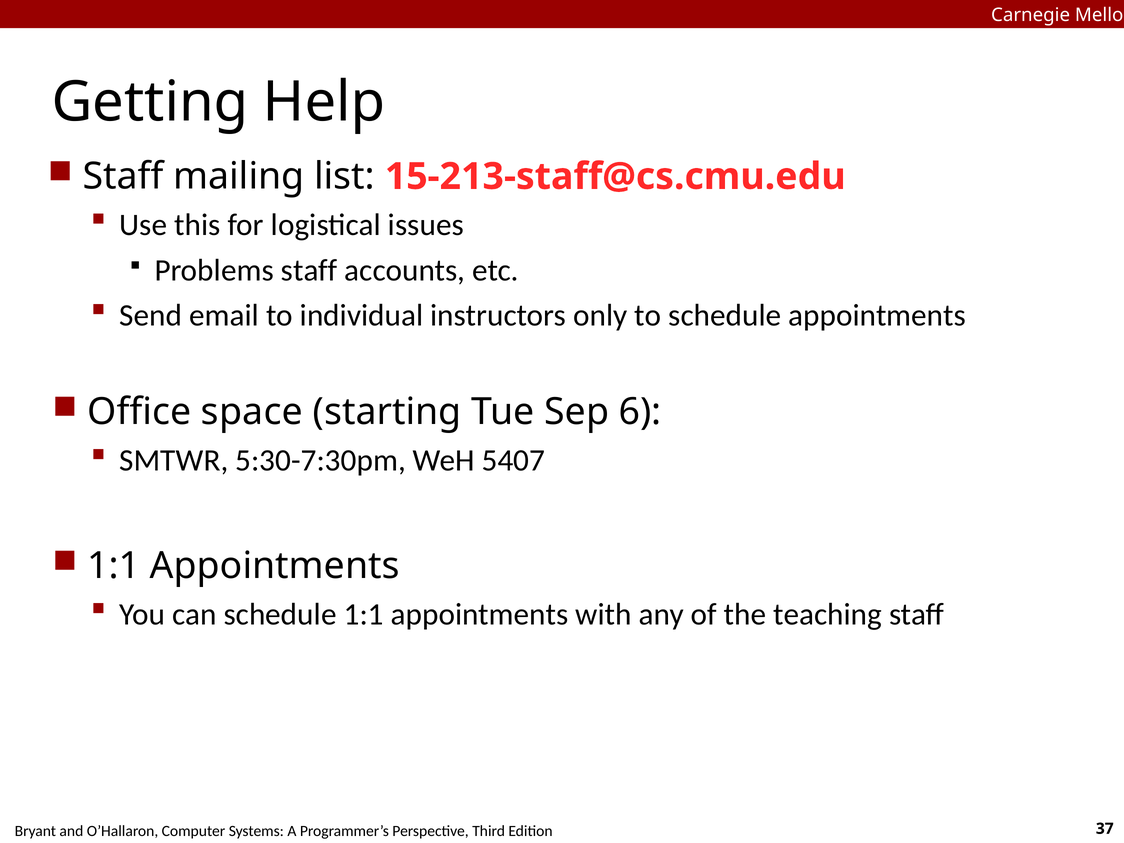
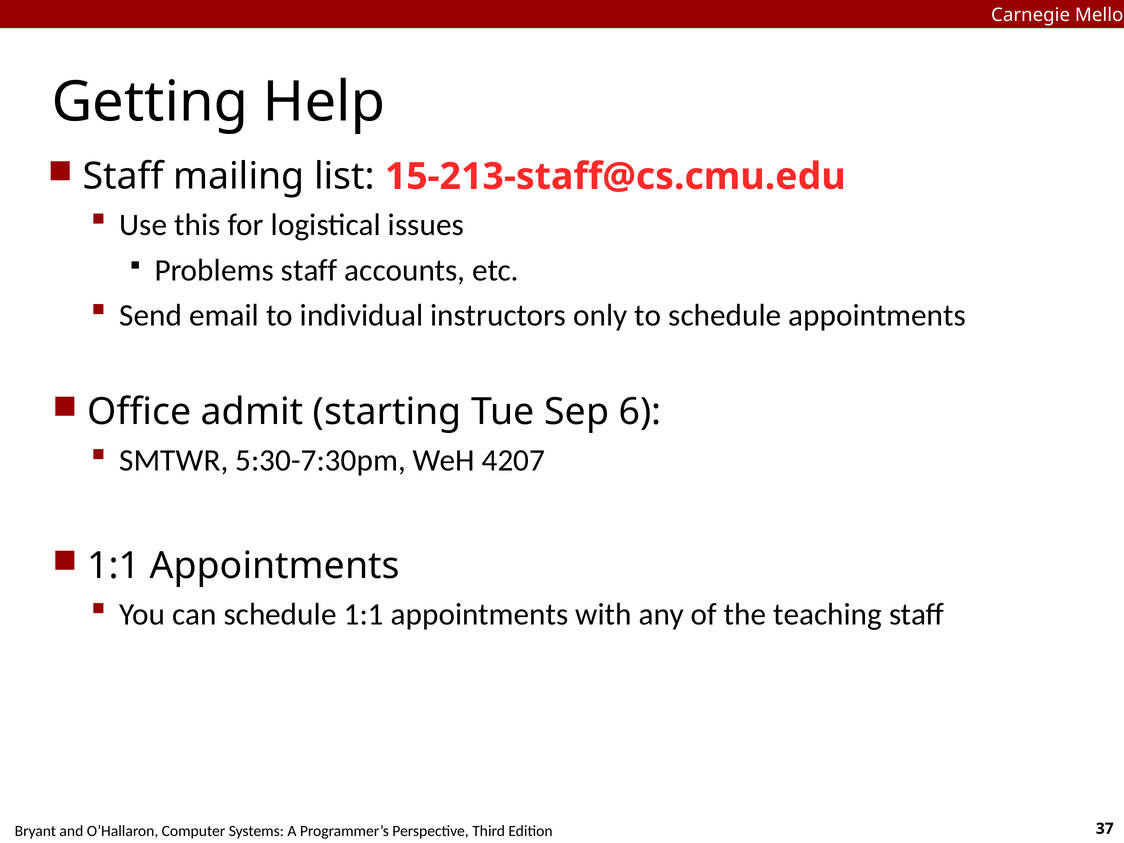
space: space -> admit (252, 412)
5407: 5407 -> 4207 (513, 461)
